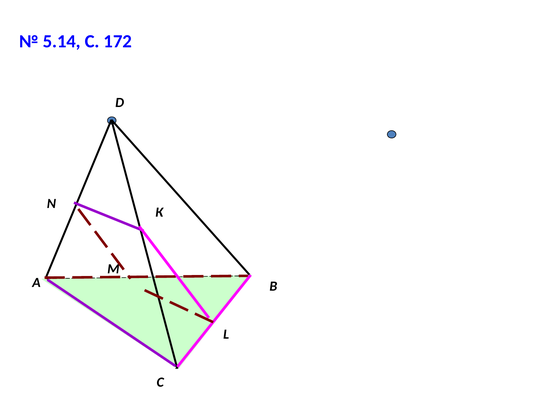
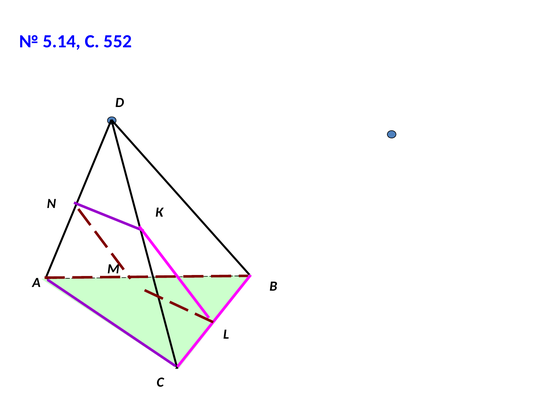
172: 172 -> 552 (118, 41)
